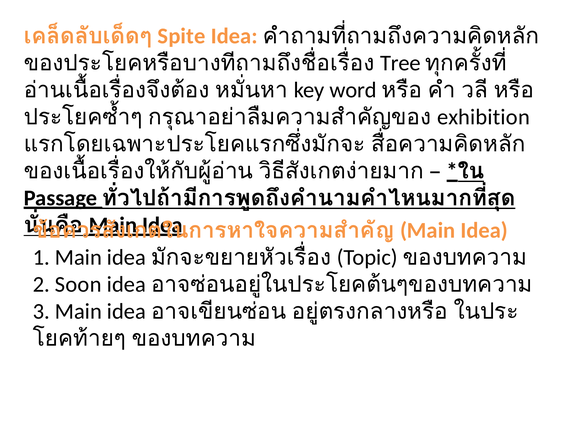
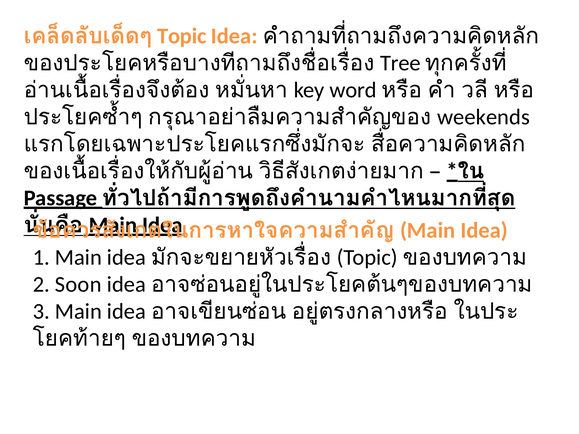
Spite: Spite -> Topic (182, 36)
exhibition: exhibition -> weekends (483, 117)
